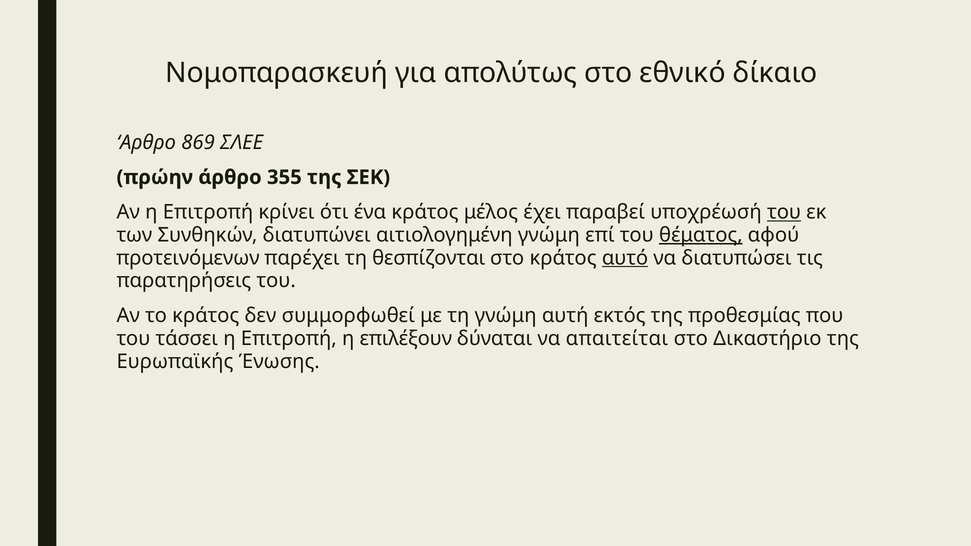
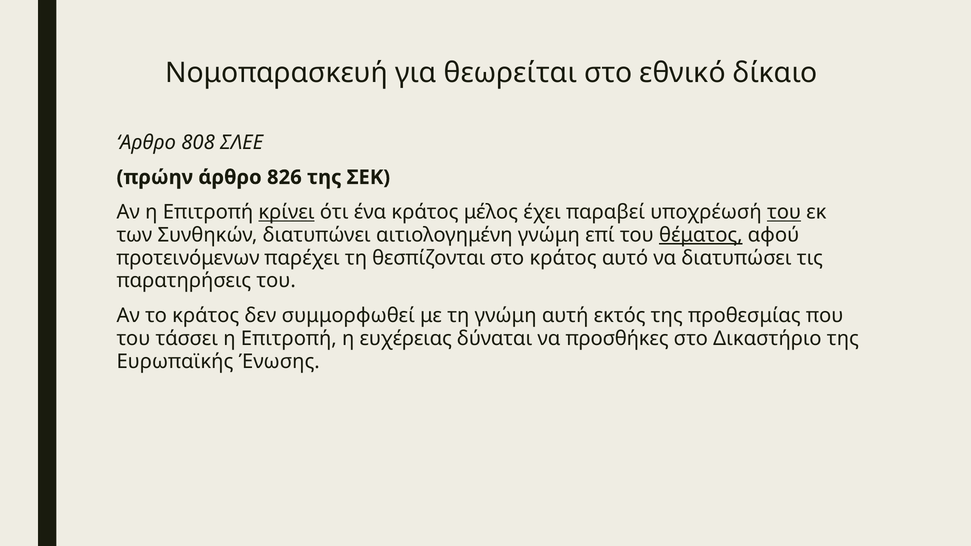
απολύτως: απολύτως -> θεωρείται (510, 73)
869: 869 -> 808 (198, 142)
355: 355 -> 826 (284, 177)
κρίνει underline: none -> present (287, 212)
αυτό underline: present -> none (625, 258)
επιλέξουν: επιλέξουν -> ευχέρειας (406, 339)
απαιτείται: απαιτείται -> προσθήκες (617, 339)
